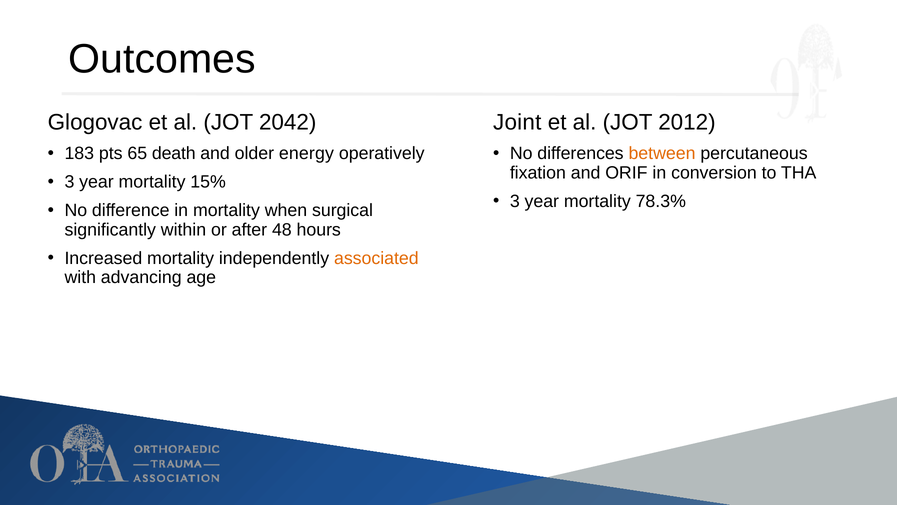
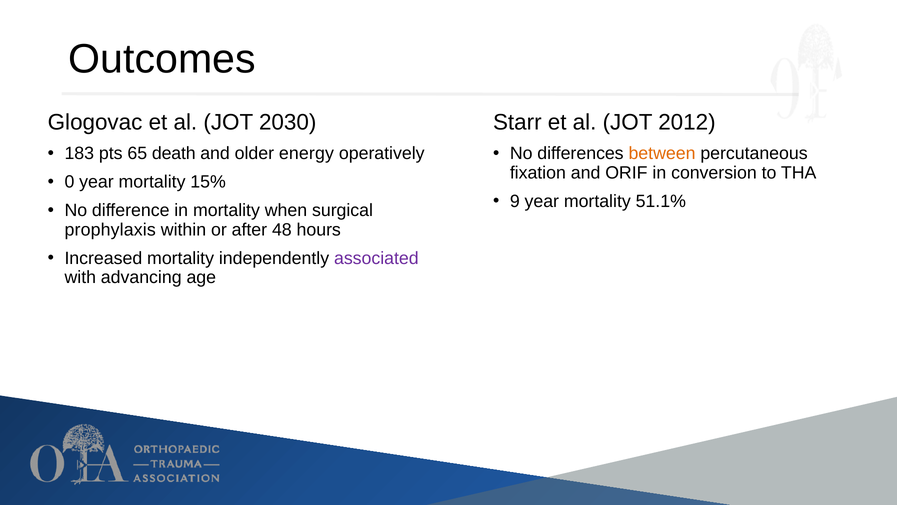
2042: 2042 -> 2030 (288, 122)
Joint: Joint -> Starr (517, 122)
3: 3 -> 0 (69, 182)
3: 3 -> 9 (515, 201)
78.3%: 78.3% -> 51.1% (661, 201)
significantly: significantly -> prophylaxis (110, 229)
associated colour: orange -> purple (376, 258)
